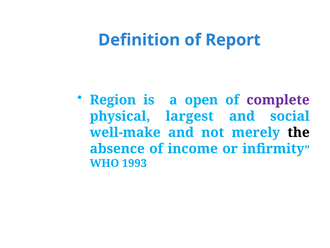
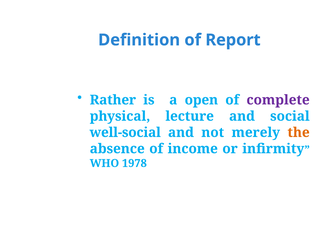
Region: Region -> Rather (113, 100)
largest: largest -> lecture (190, 116)
well-make: well-make -> well-social (125, 132)
the colour: black -> orange (299, 132)
1993: 1993 -> 1978 (134, 163)
